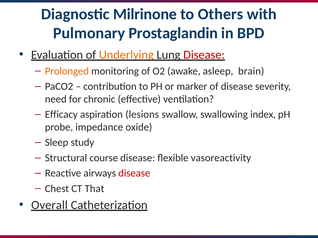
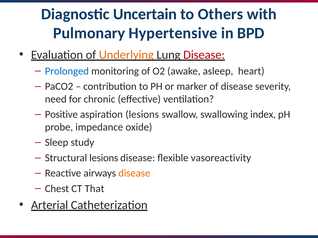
Milrinone: Milrinone -> Uncertain (145, 14)
Prostaglandin: Prostaglandin -> Hypertensive (173, 33)
Prolonged colour: orange -> blue (67, 71)
brain: brain -> heart (251, 71)
Efficacy: Efficacy -> Positive (61, 115)
Structural course: course -> lesions (104, 158)
disease colour: red -> orange (134, 174)
Overall: Overall -> Arterial (50, 205)
